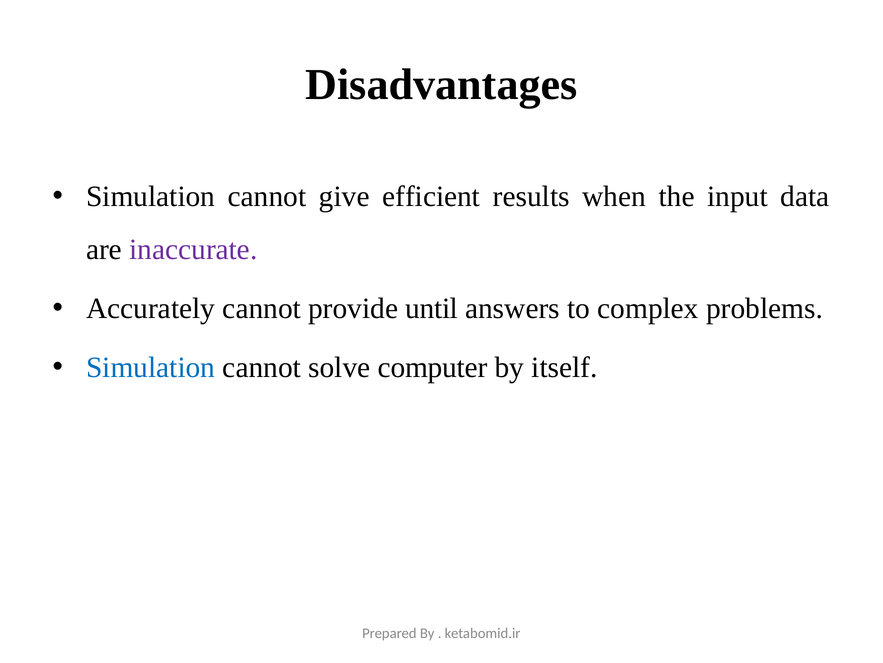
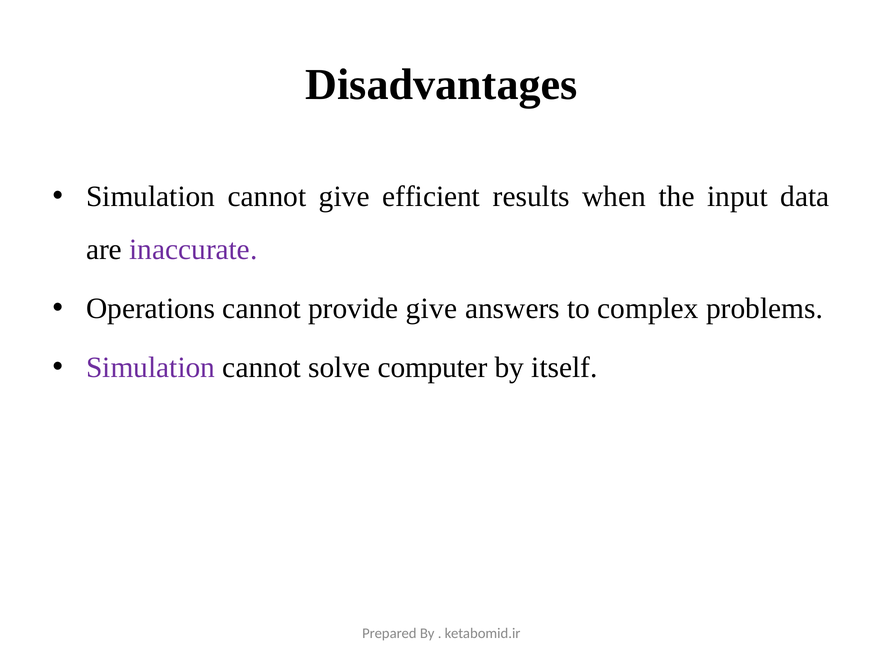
Accurately: Accurately -> Operations (151, 308)
provide until: until -> give (431, 308)
Simulation colour: blue -> purple (151, 367)
